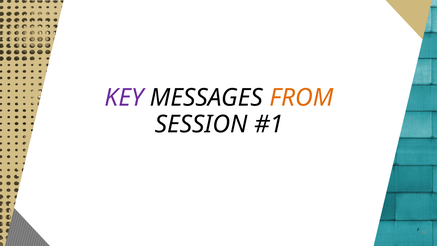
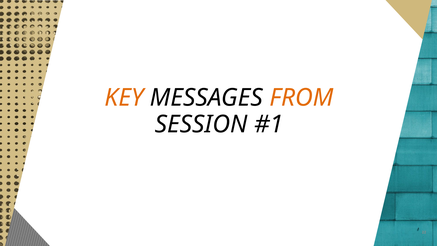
KEY colour: purple -> orange (124, 98)
